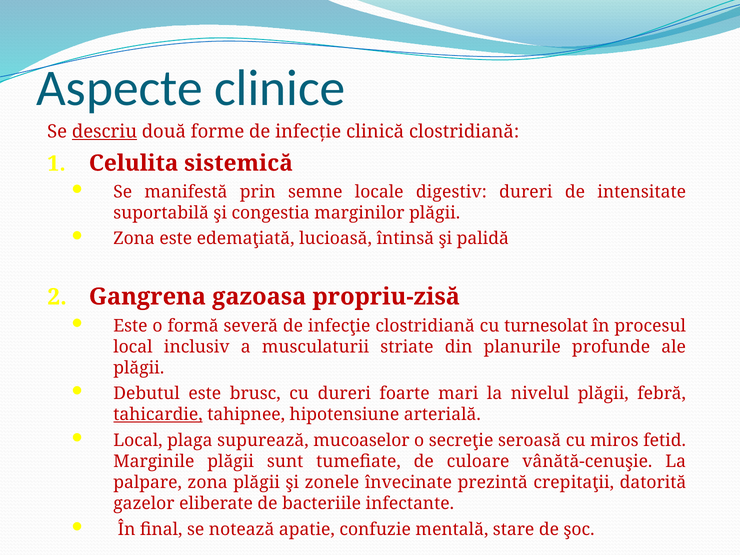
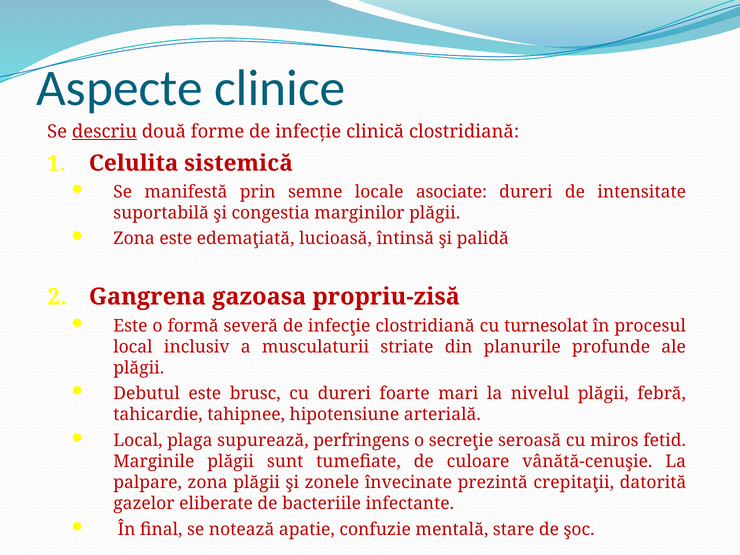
digestiv: digestiv -> asociate (451, 192)
tahicardie underline: present -> none (158, 415)
mucoaselor: mucoaselor -> perfringens (361, 441)
